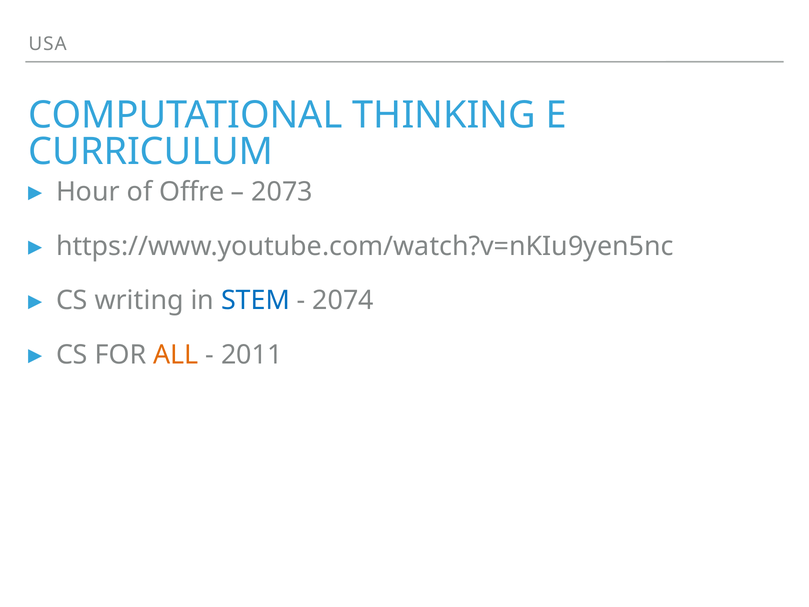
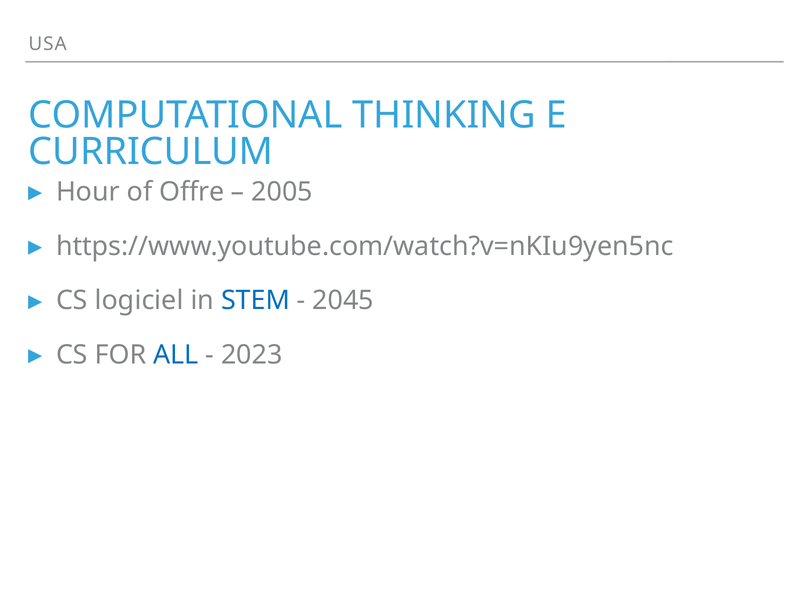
2073: 2073 -> 2005 (282, 192)
writing: writing -> logiciel (139, 301)
2074: 2074 -> 2045 (343, 301)
ALL colour: orange -> blue (176, 355)
2011: 2011 -> 2023 (252, 355)
